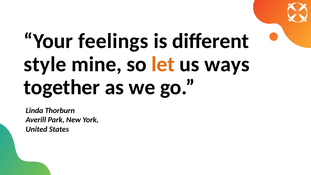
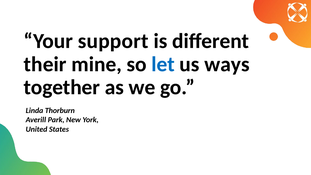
feelings: feelings -> support (113, 41)
style: style -> their (45, 64)
let colour: orange -> blue (163, 64)
